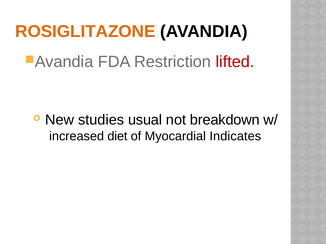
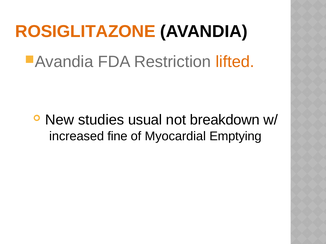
lifted colour: red -> orange (235, 62)
diet: diet -> fine (117, 136)
Indicates: Indicates -> Emptying (235, 136)
